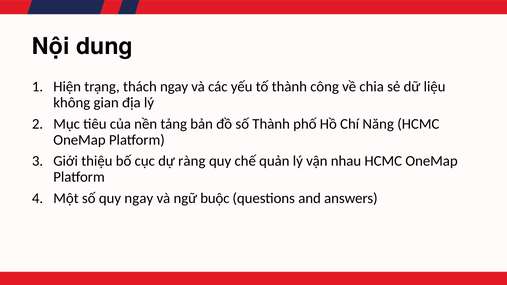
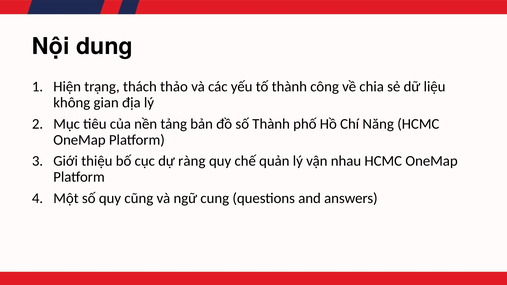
thách ngay: ngay -> thảo (174, 87)
quy ngay: ngay -> cũng (139, 198)
buộc: buộc -> cung (215, 198)
